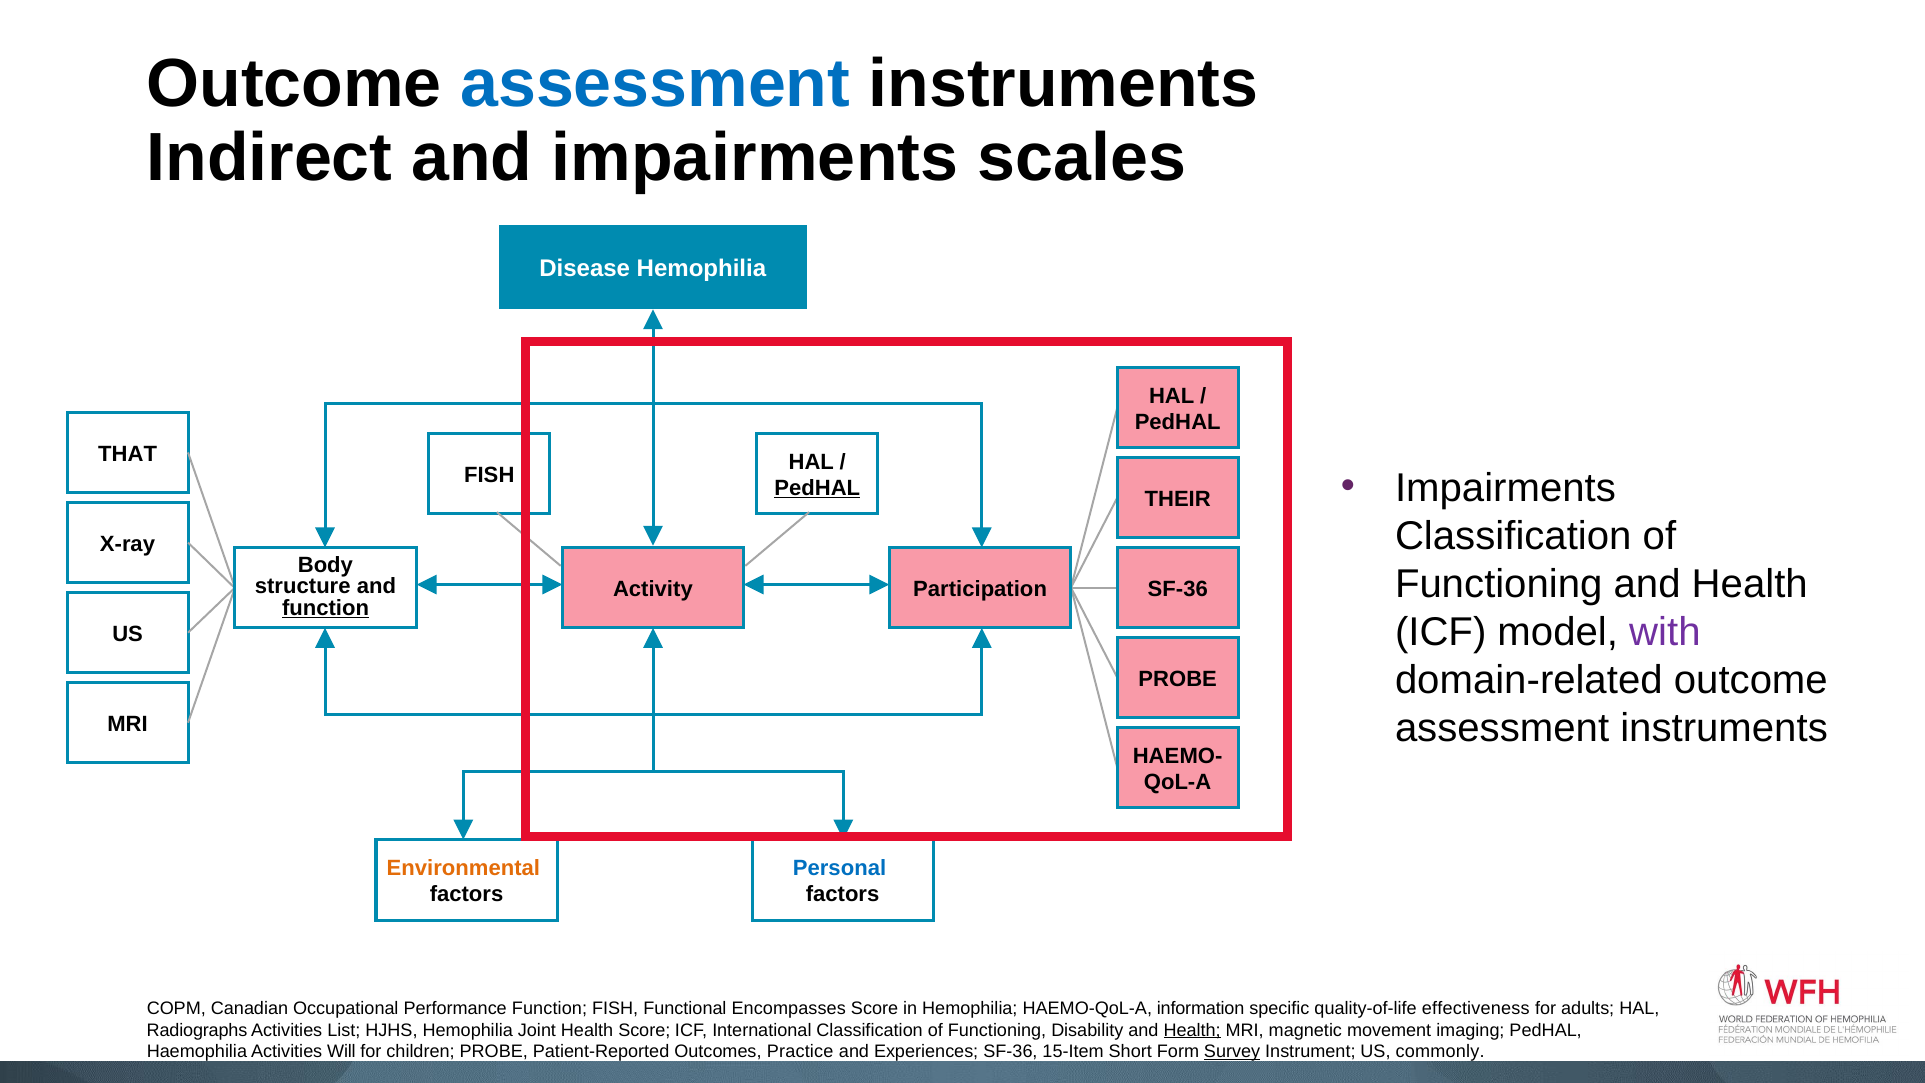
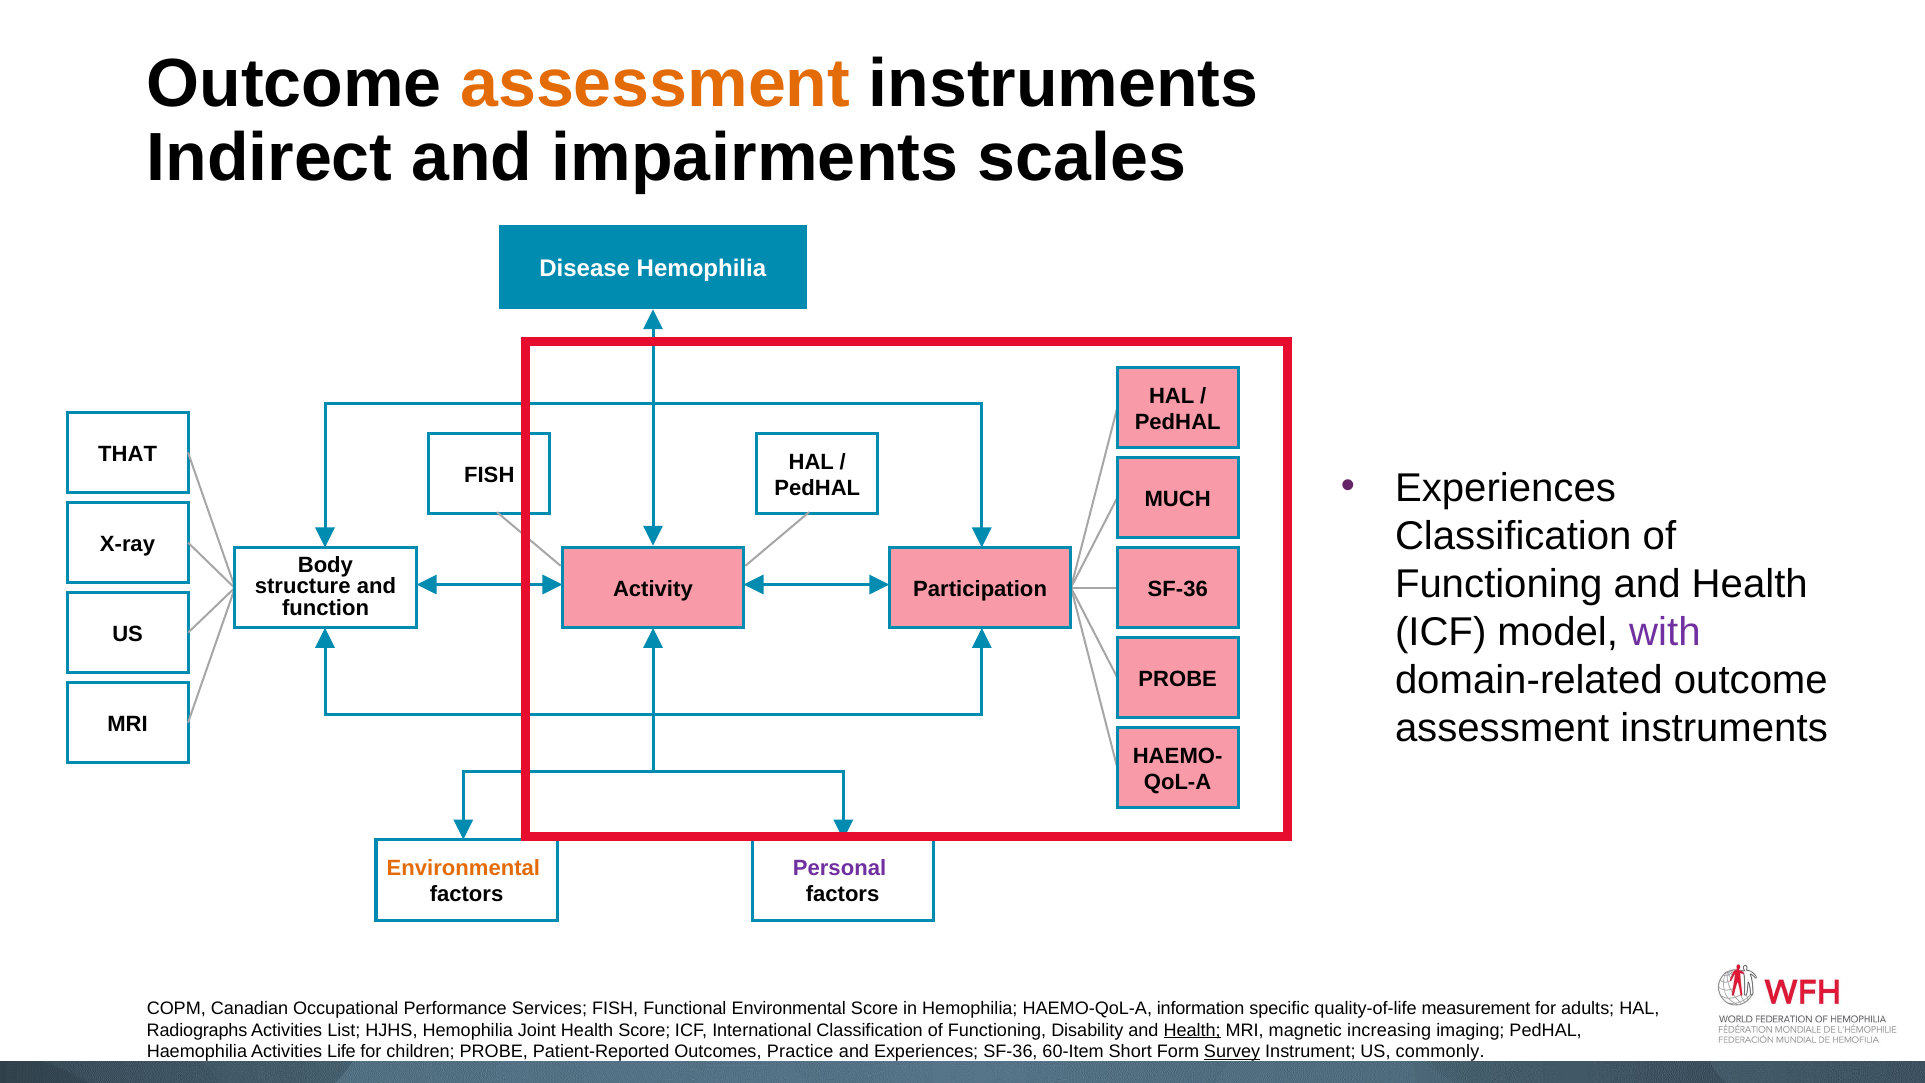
assessment colour: blue -> orange (655, 84)
Impairments: Impairments -> Experiences (1505, 488)
PedHAL underline: present -> none (817, 488)
THEIR: THEIR -> MUCH (1178, 499)
function underline: present -> none (326, 608)
Personal colour: blue -> purple (840, 868)
Performance Function: Function -> Services (549, 1008)
Functional Encompasses: Encompasses -> Environmental (789, 1008)
effectiveness: effectiveness -> measurement (1476, 1008)
movement: movement -> increasing (1389, 1030)
Will: Will -> Life (341, 1052)
15-Item: 15-Item -> 60-Item (1073, 1052)
